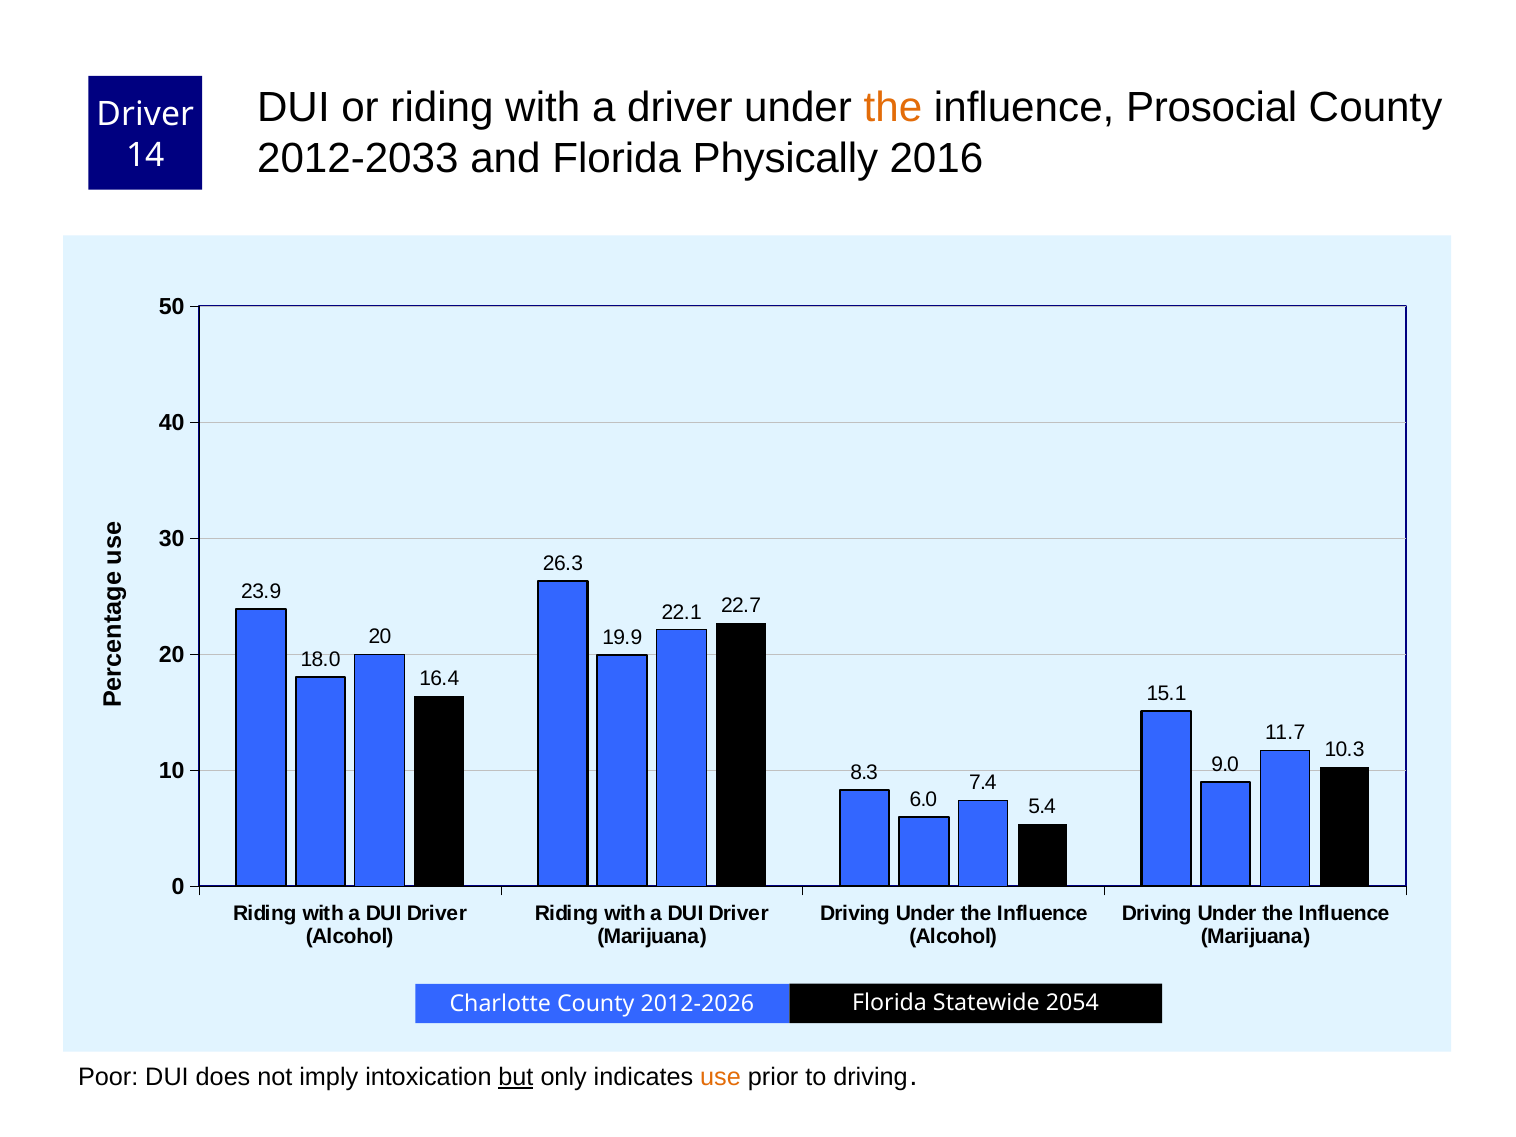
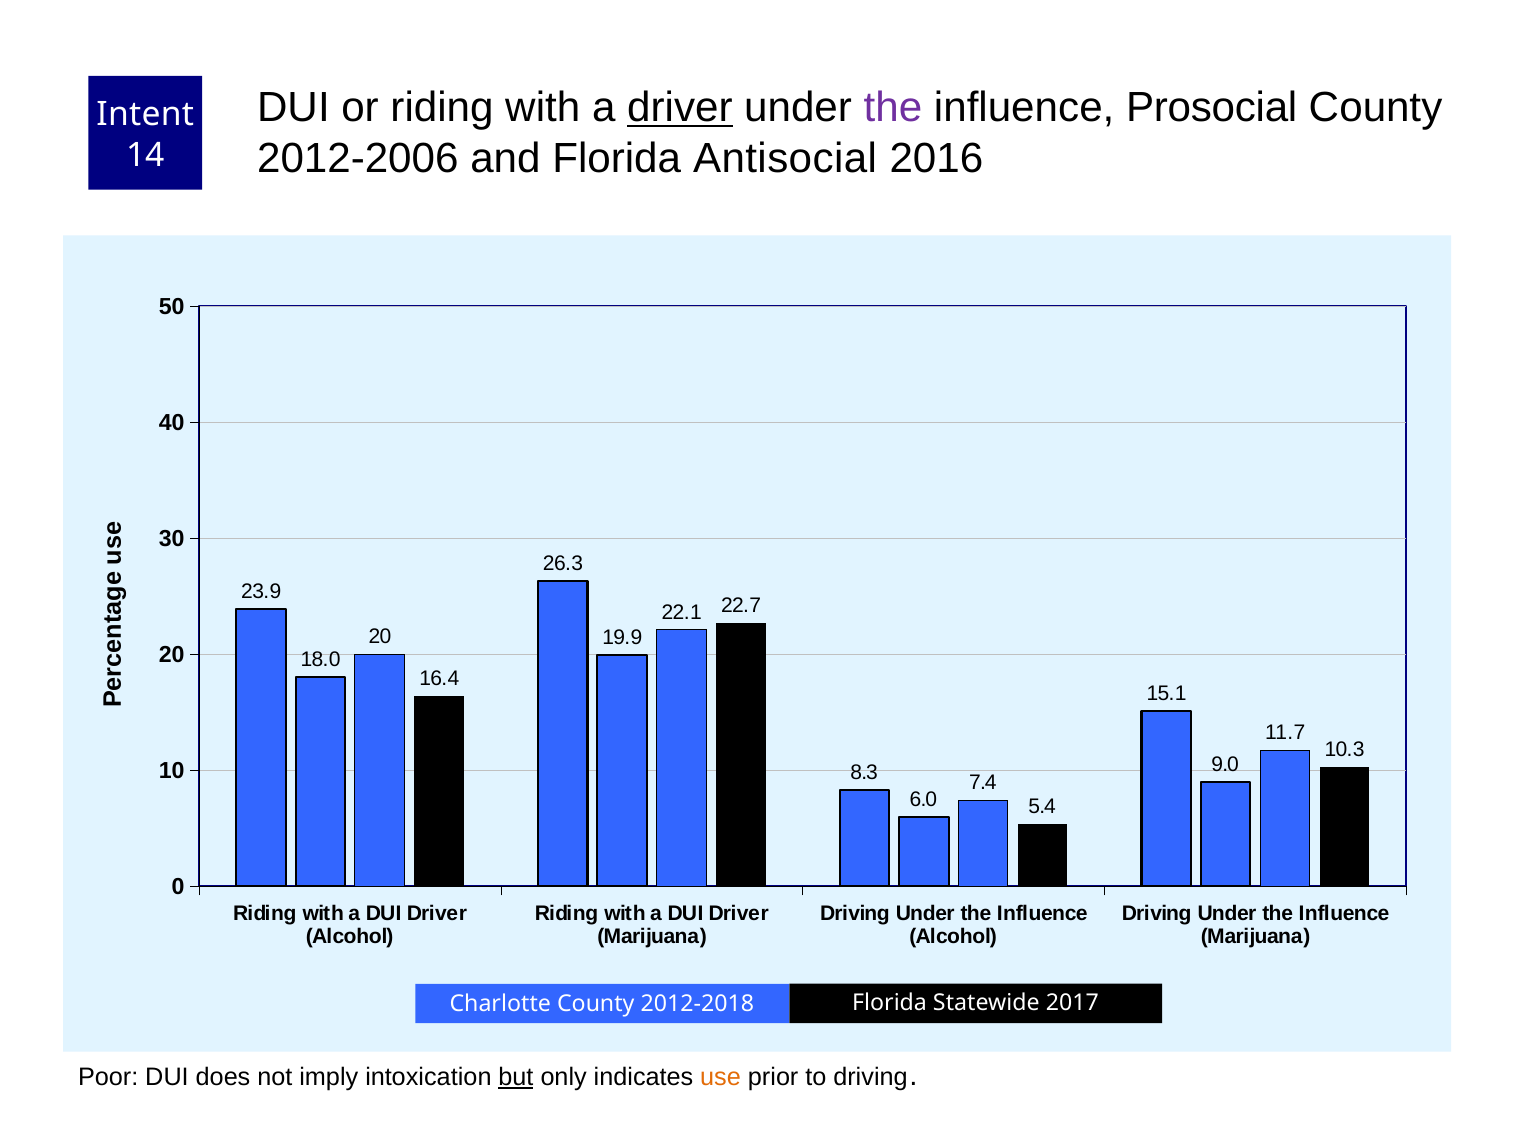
driver underline: none -> present (680, 108)
the colour: orange -> purple (893, 108)
Driver: Driver -> Intent (145, 115)
2012-2033: 2012-2033 -> 2012-2006 (358, 158)
Physically: Physically -> Antisocial (785, 158)
2012-2026: 2012-2026 -> 2012-2018 (697, 1003)
2054: 2054 -> 2017 (1072, 1003)
